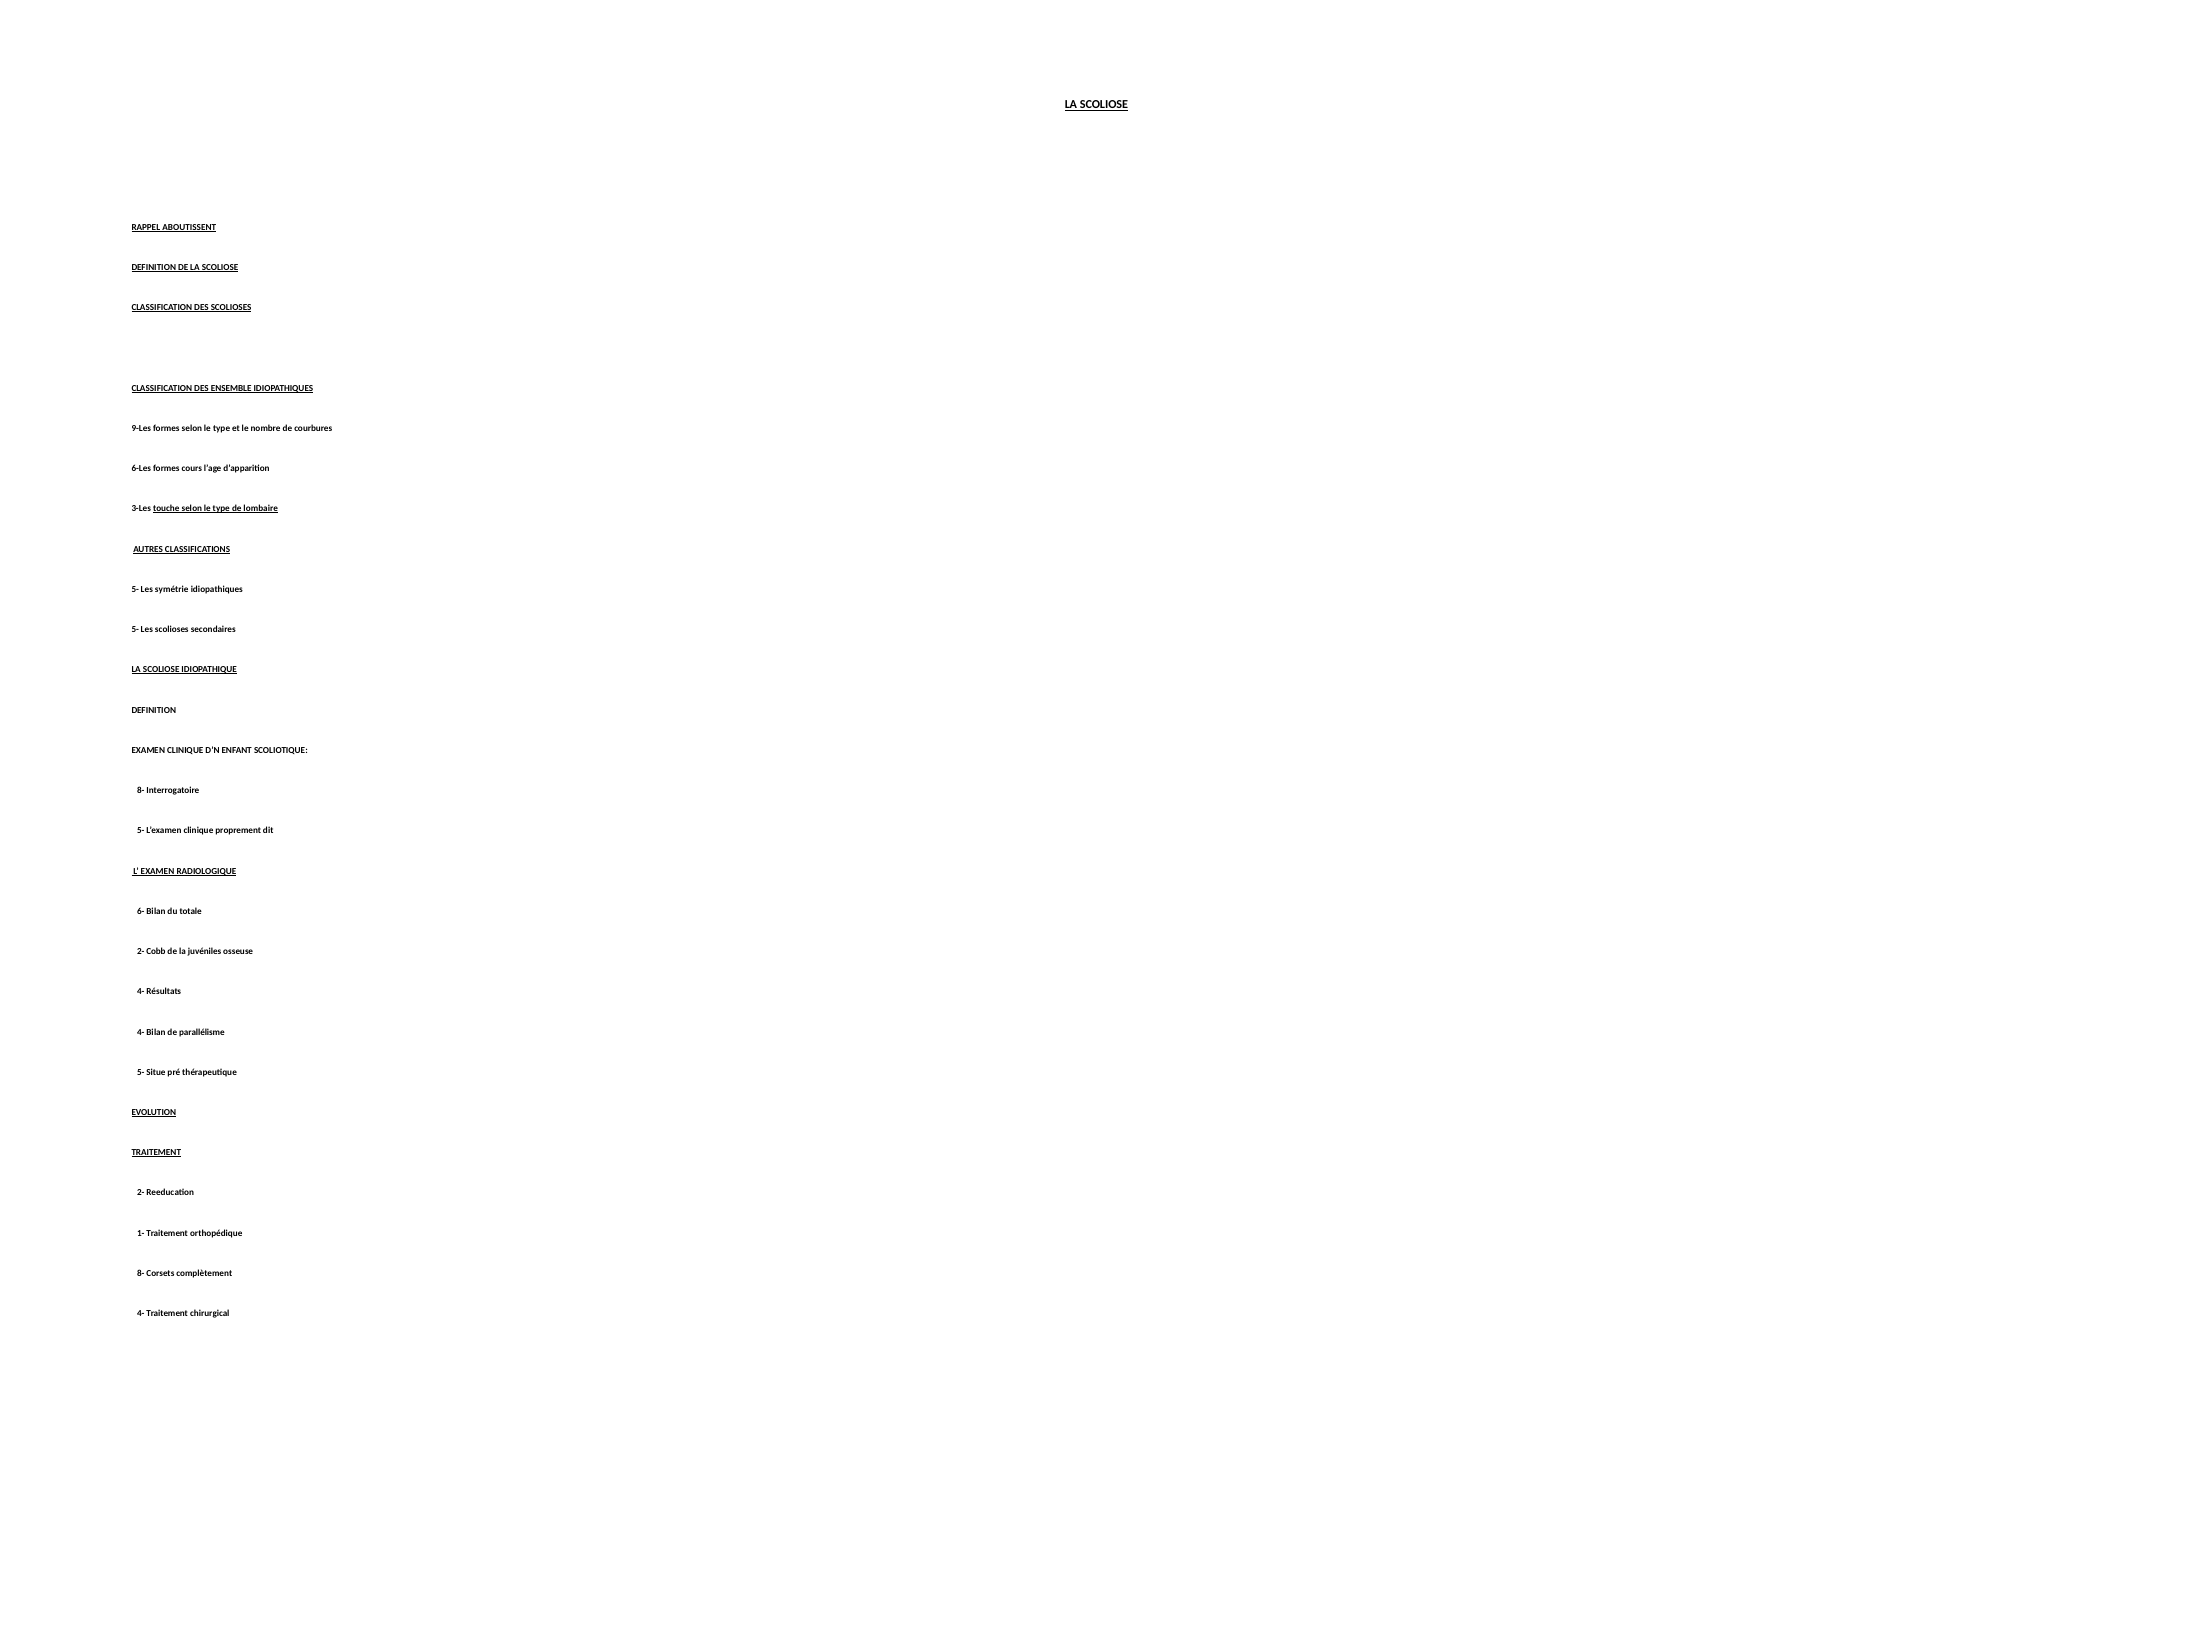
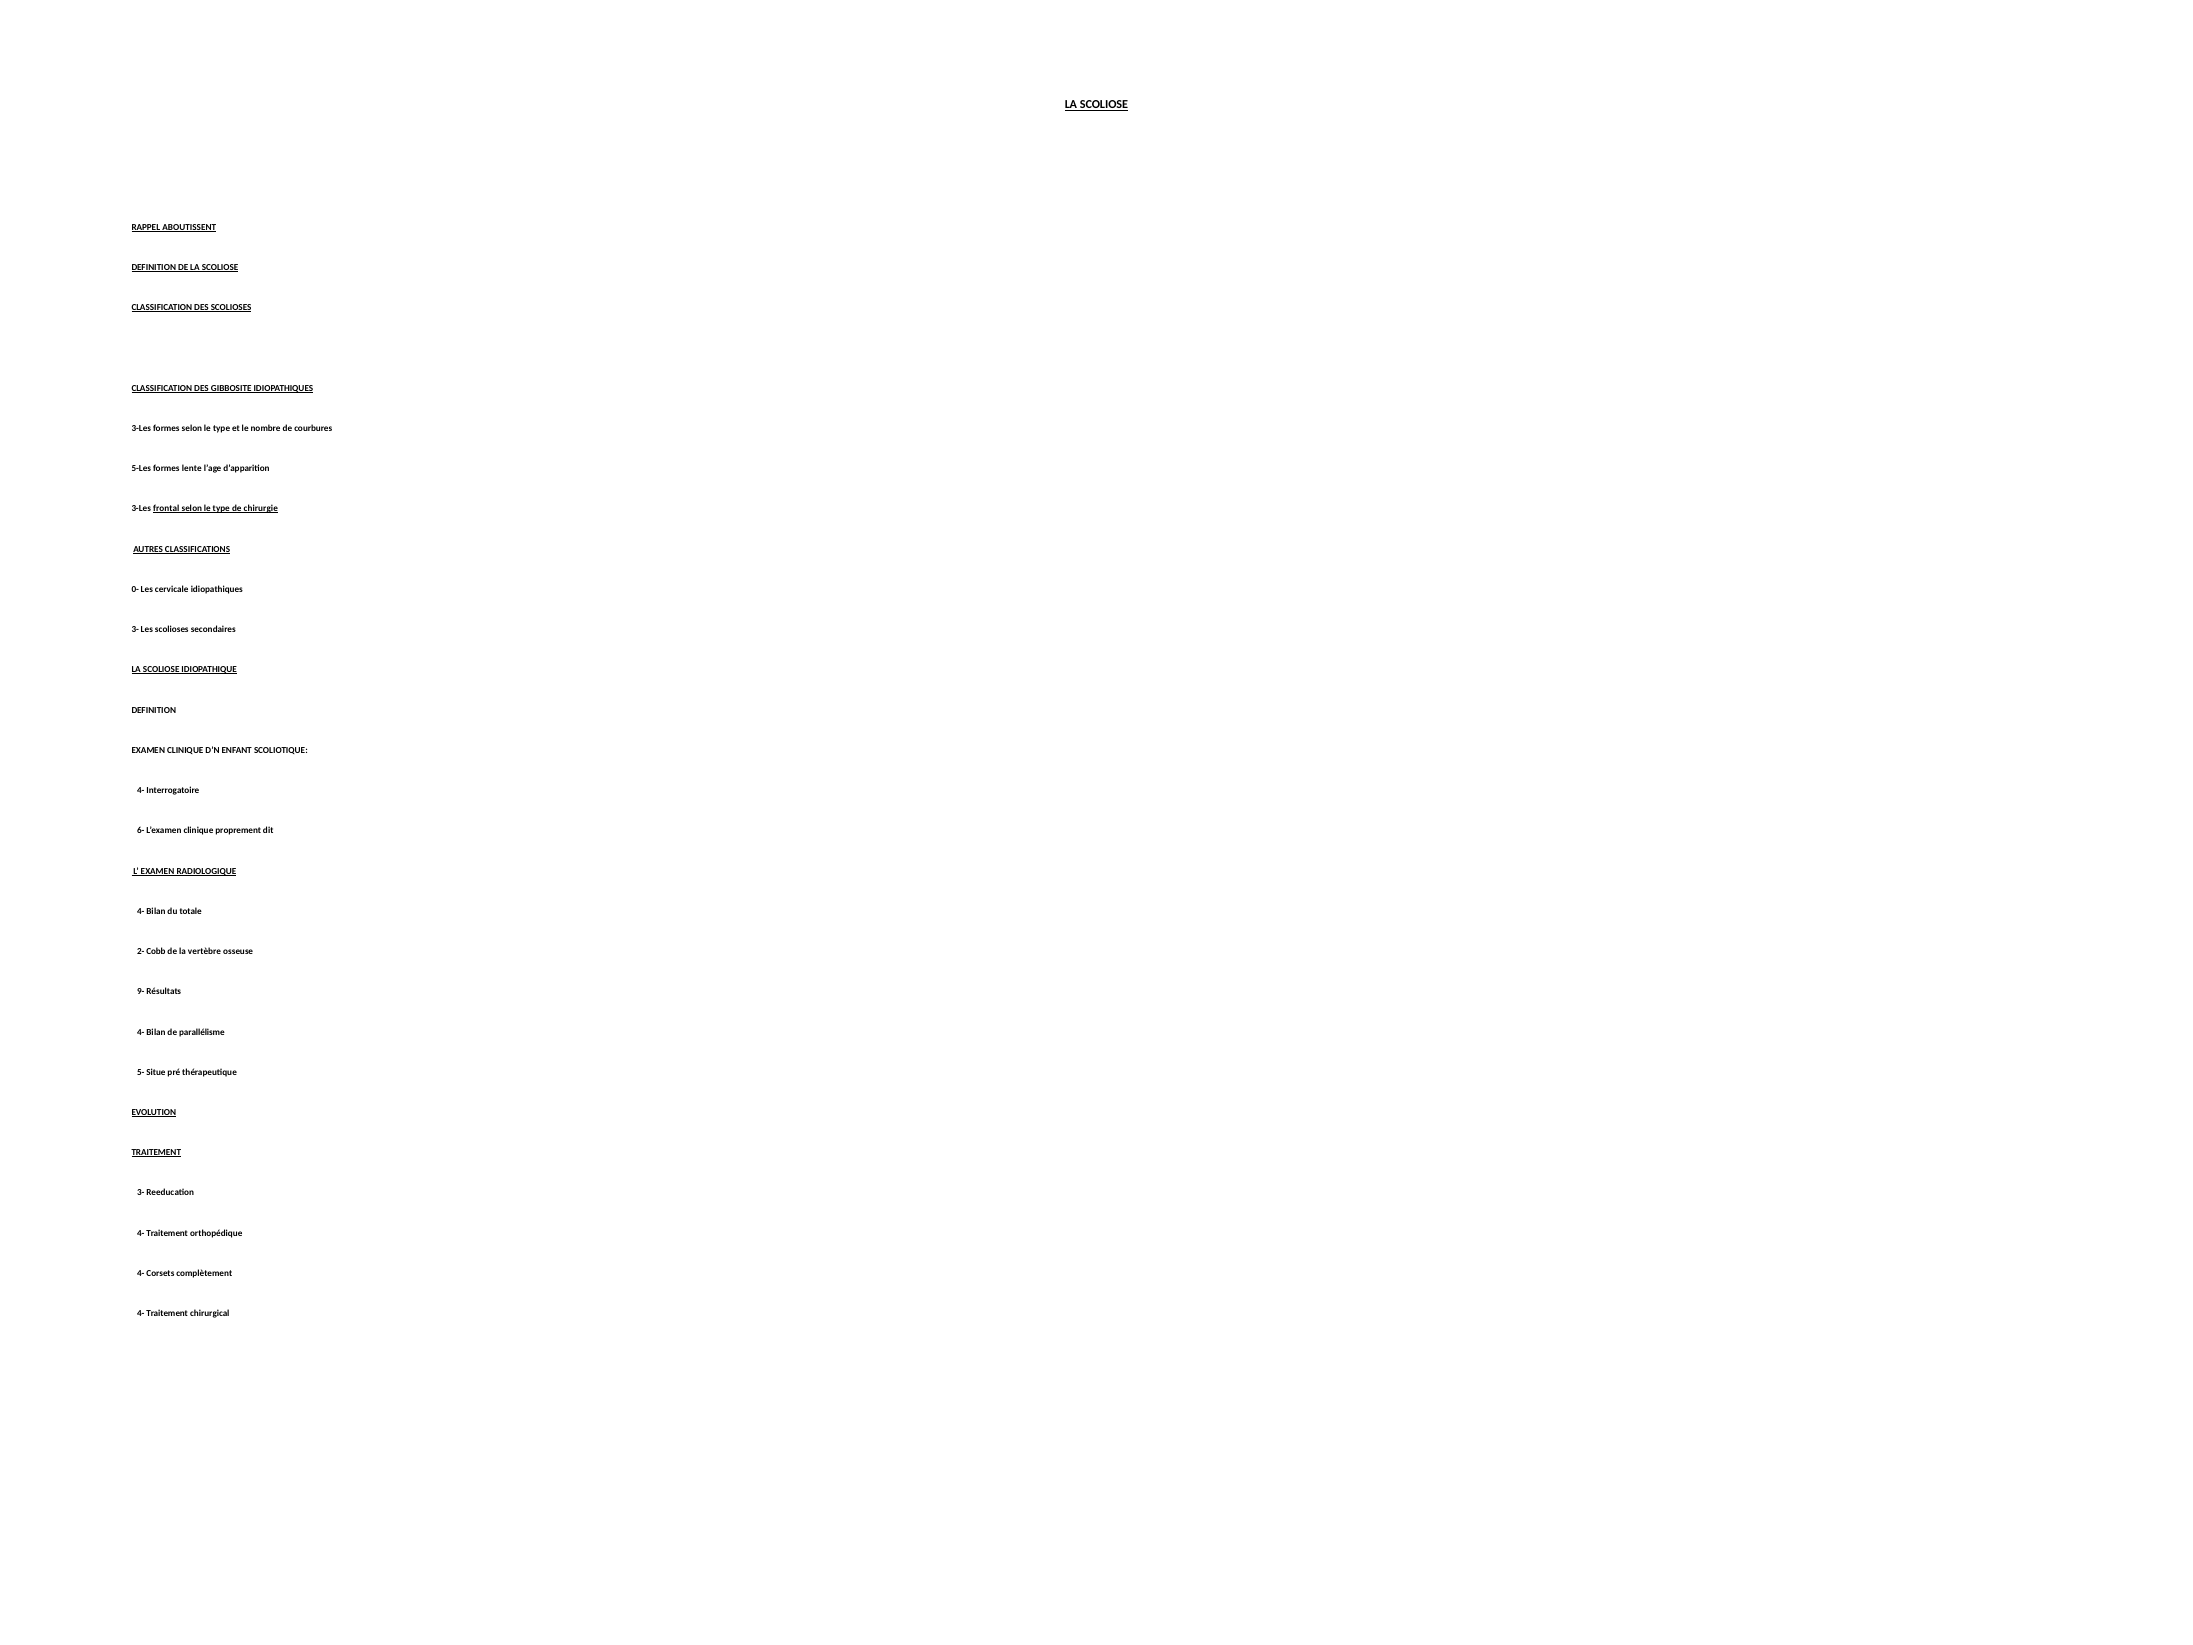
ENSEMBLE: ENSEMBLE -> GIBBOSITE (231, 388)
9-Les: 9-Les -> 3-Les (141, 428)
6-Les: 6-Les -> 5-Les (141, 469)
cours: cours -> lente (192, 469)
touche: touche -> frontal (166, 509)
lombaire: lombaire -> chirurgie (261, 509)
5-: 5- -> 0- (135, 589)
symétrie: symétrie -> cervicale (172, 589)
5-: 5- -> 3- (135, 629)
8-: 8- -> 4- (141, 790)
5-: 5- -> 6- (141, 831)
6-: 6- -> 4- (141, 911)
juvéniles: juvéniles -> vertèbre (205, 951)
4-: 4- -> 9- (141, 992)
2-: 2- -> 3- (141, 1193)
1-: 1- -> 4- (141, 1233)
8-: 8- -> 4- (141, 1273)
